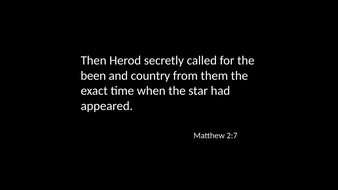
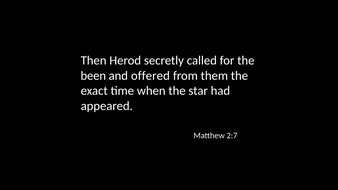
country: country -> offered (150, 76)
